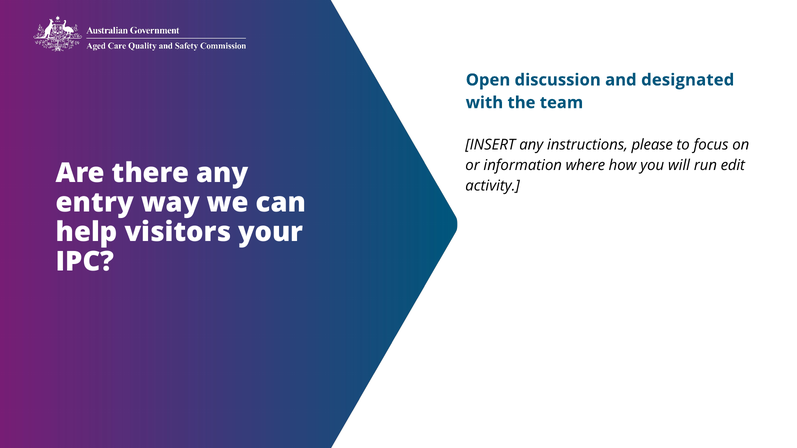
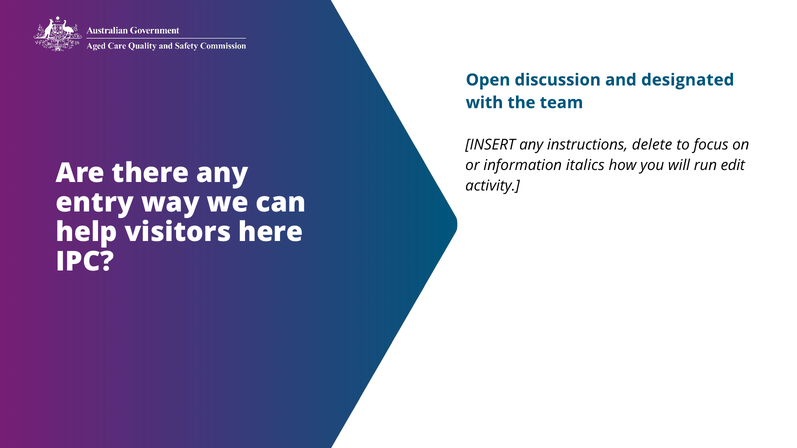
please: please -> delete (652, 145)
where: where -> italics (585, 165)
your: your -> here (271, 232)
